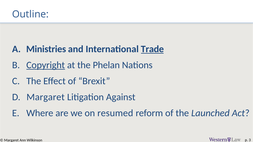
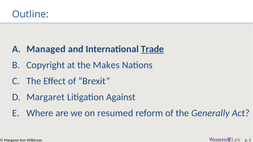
Ministries: Ministries -> Managed (46, 49)
Copyright underline: present -> none (46, 65)
Phelan: Phelan -> Makes (106, 65)
Launched: Launched -> Generally (210, 113)
